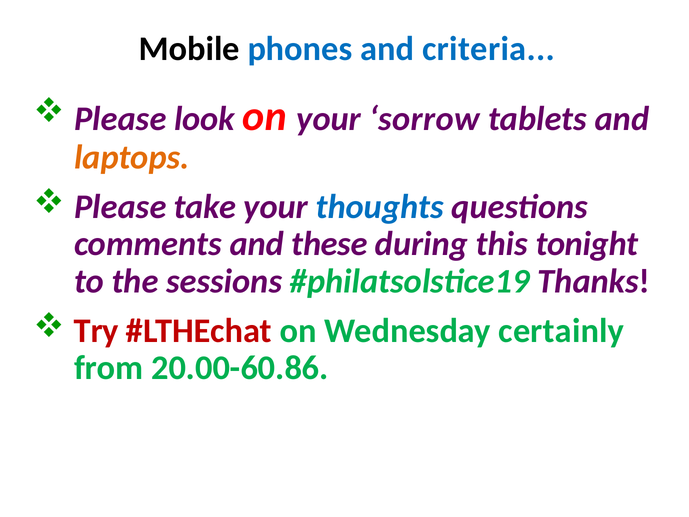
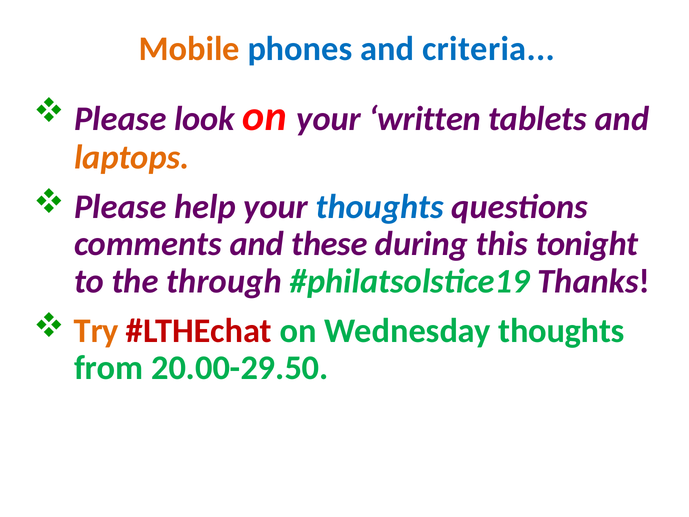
Mobile colour: black -> orange (189, 49)
sorrow: sorrow -> written (425, 119)
take: take -> help (205, 207)
sessions: sessions -> through (224, 281)
Try colour: red -> orange (96, 330)
Wednesday certainly: certainly -> thoughts (562, 330)
20.00-60.86: 20.00-60.86 -> 20.00-29.50 (240, 368)
